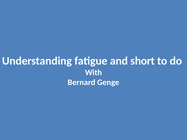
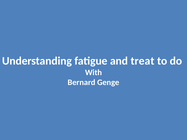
short: short -> treat (142, 61)
